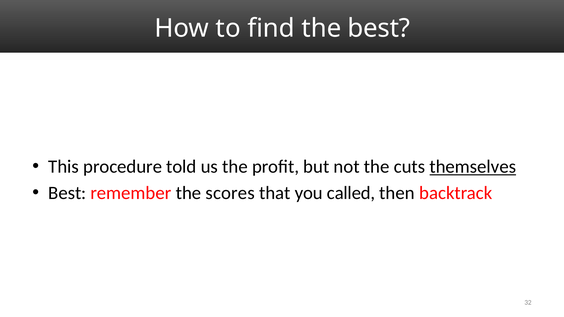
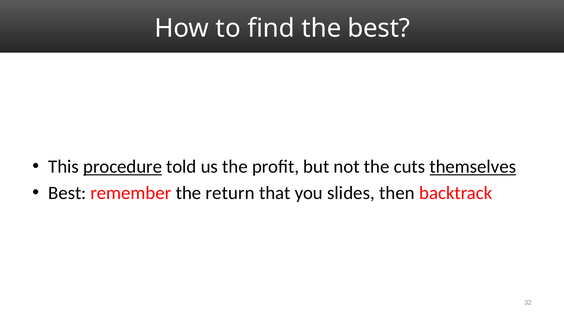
procedure underline: none -> present (123, 167)
scores: scores -> return (230, 193)
called: called -> slides (351, 193)
